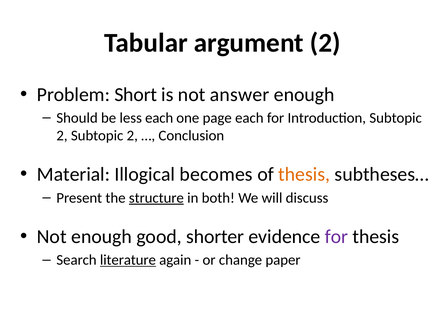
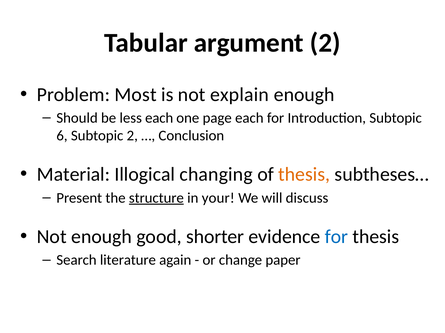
Short: Short -> Most (136, 95)
answer: answer -> explain (240, 95)
2: 2 -> 6 (62, 136)
becomes: becomes -> changing (216, 175)
both: both -> your (218, 198)
for colour: purple -> blue (337, 237)
literature underline: present -> none (128, 261)
